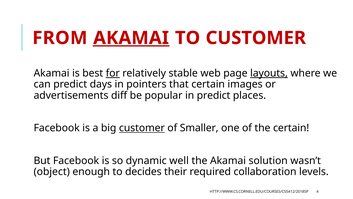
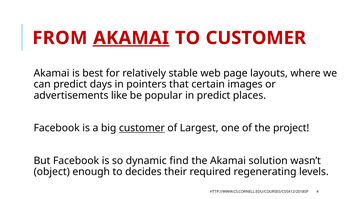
for underline: present -> none (113, 73)
layouts underline: present -> none (269, 73)
diff: diff -> like (119, 95)
Smaller: Smaller -> Largest (199, 128)
the certain: certain -> project (291, 128)
well: well -> find (179, 160)
collaboration: collaboration -> regenerating (265, 171)
